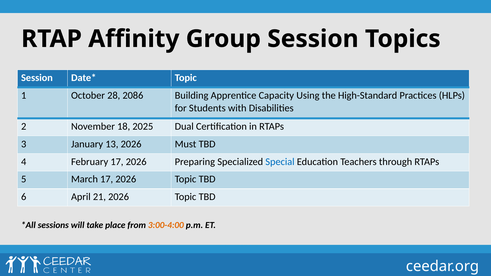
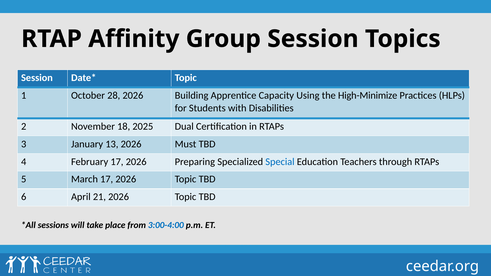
28 2086: 2086 -> 2026 (133, 96)
High-Standard: High-Standard -> High-Minimize (368, 96)
3:00-4:00 colour: orange -> blue (166, 225)
